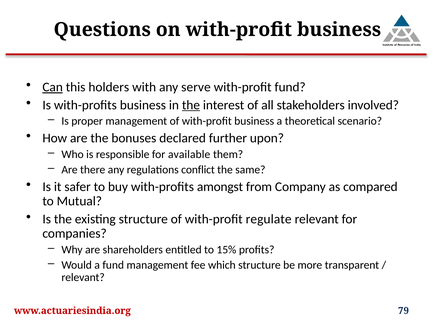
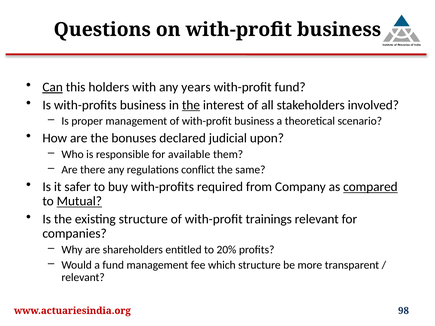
serve: serve -> years (196, 87)
further: further -> judicial (228, 138)
amongst: amongst -> required (220, 187)
compared underline: none -> present (370, 187)
Mutual underline: none -> present (79, 201)
regulate: regulate -> trainings (269, 219)
15%: 15% -> 20% (226, 250)
79: 79 -> 98 (403, 311)
